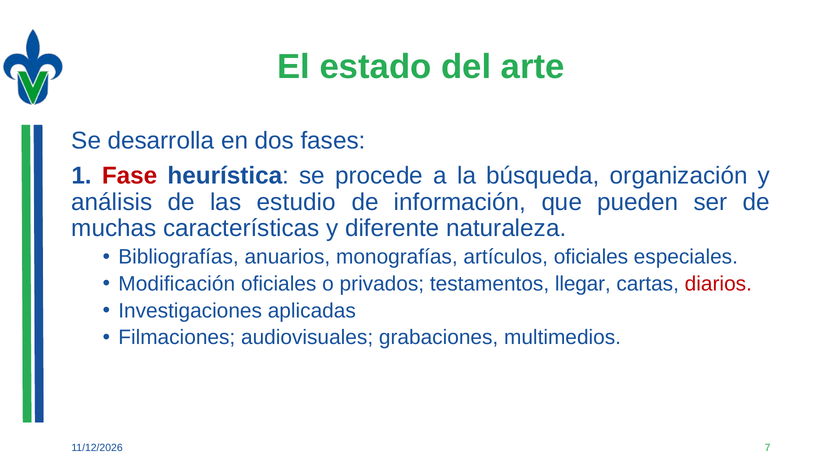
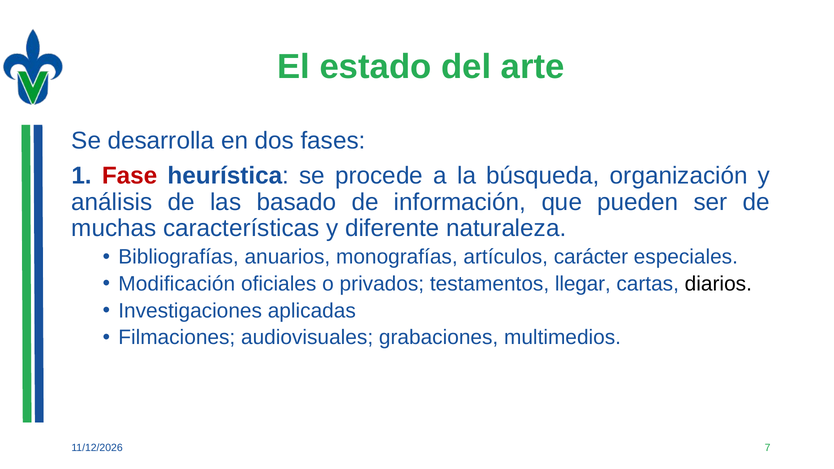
estudio: estudio -> basado (296, 202)
artículos oficiales: oficiales -> carácter (591, 257)
diarios colour: red -> black (718, 284)
